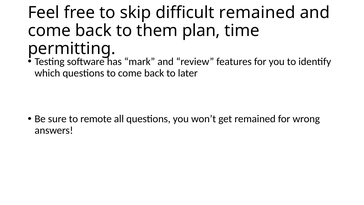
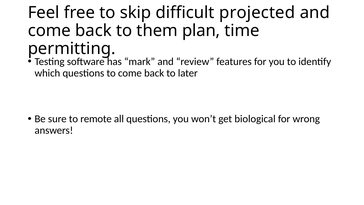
difficult remained: remained -> projected (257, 13)
get remained: remained -> biological (255, 119)
